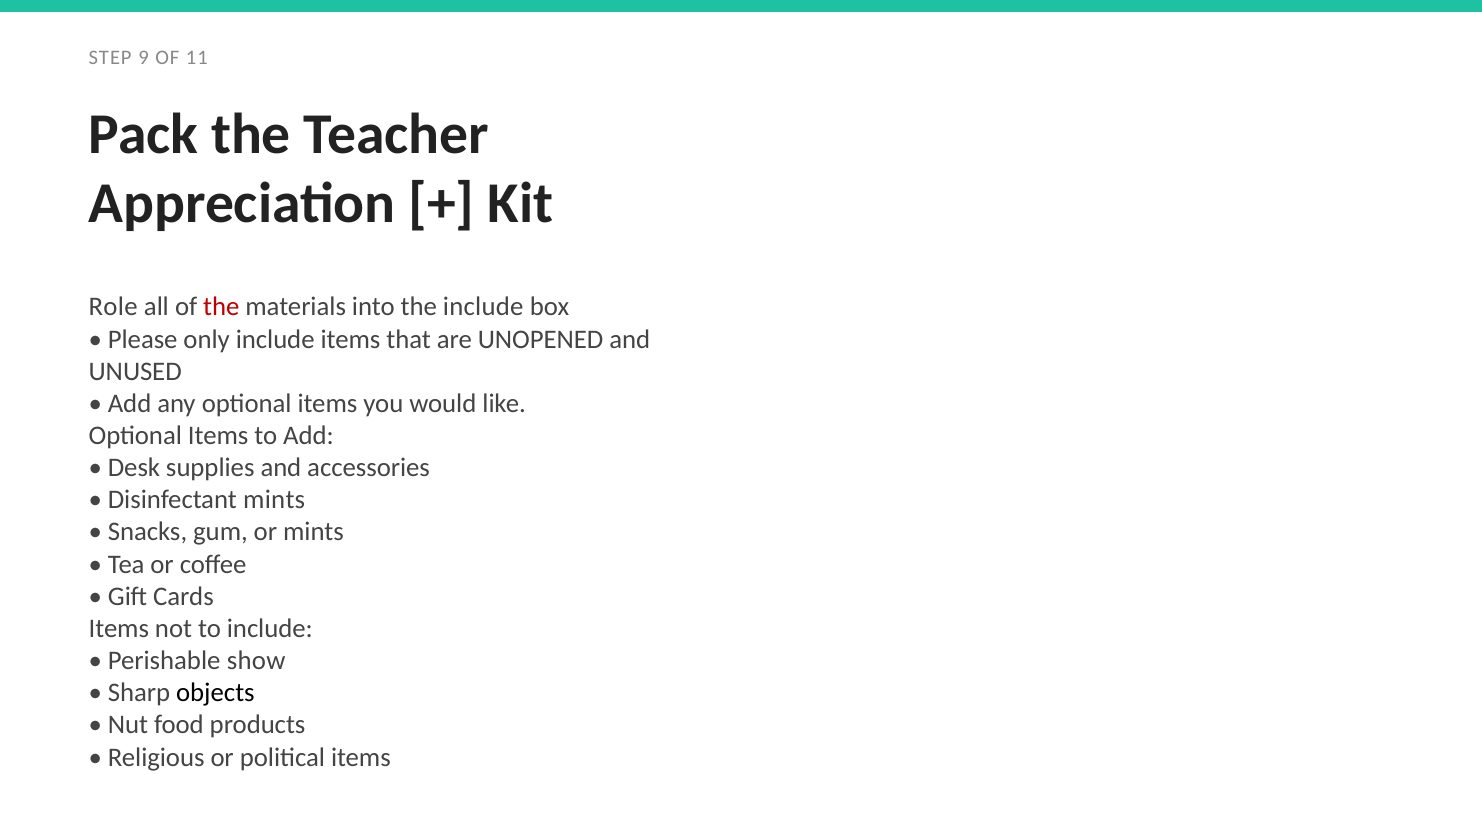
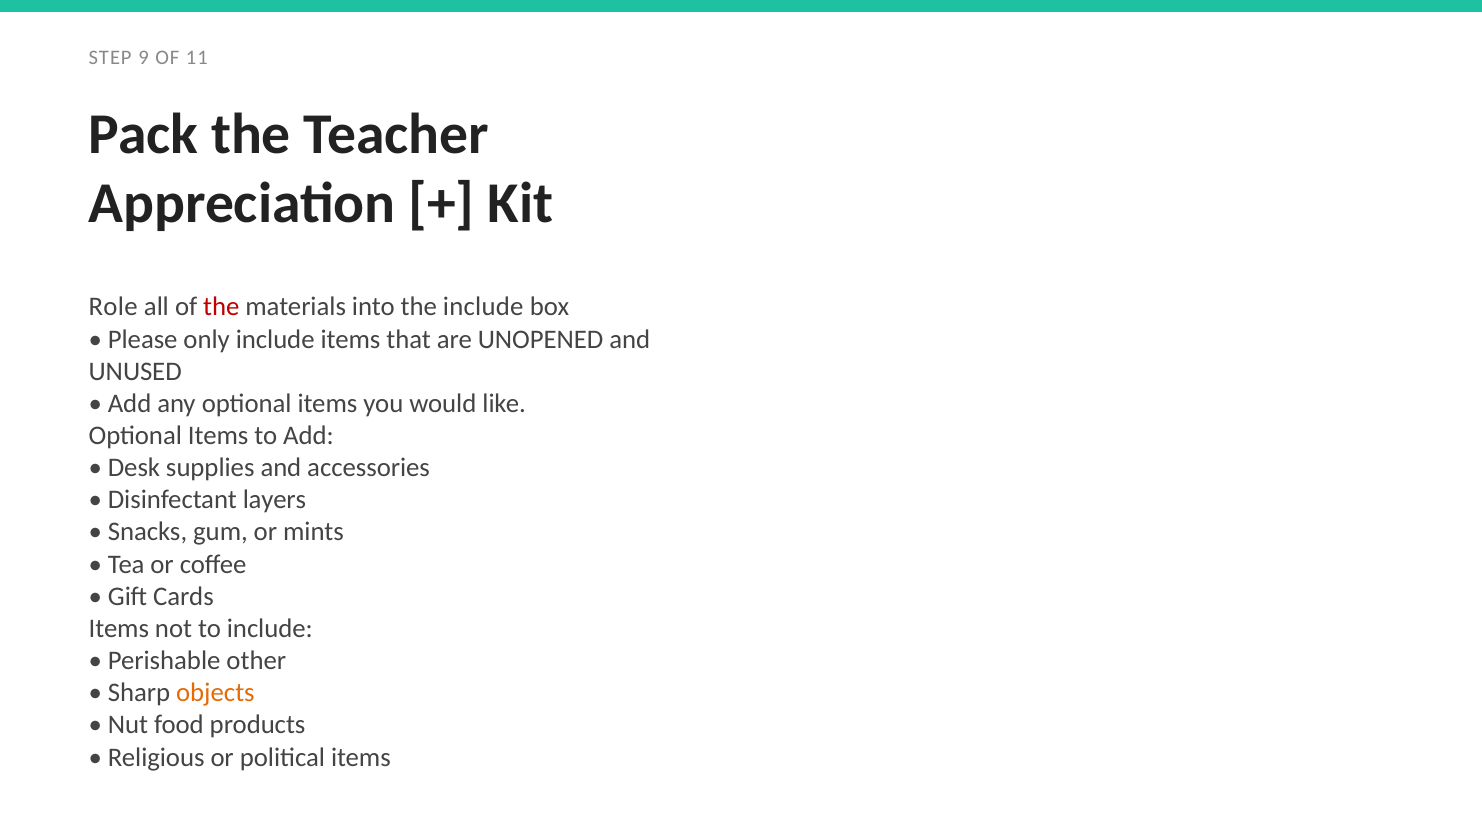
Disinfectant mints: mints -> layers (274, 500)
show: show -> other (256, 661)
objects colour: black -> orange (215, 693)
